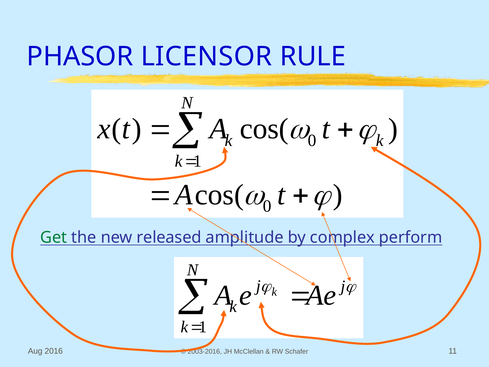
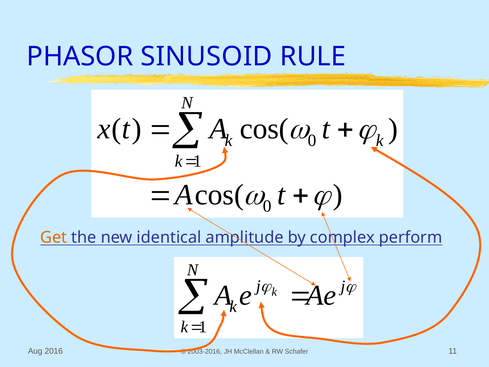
LICENSOR: LICENSOR -> SINUSOID (206, 56)
Get colour: green -> orange (54, 237)
released: released -> identical (169, 237)
